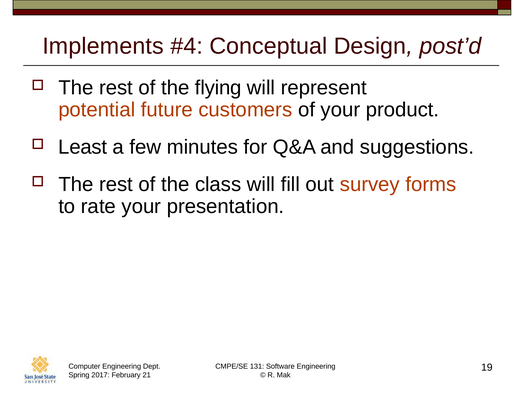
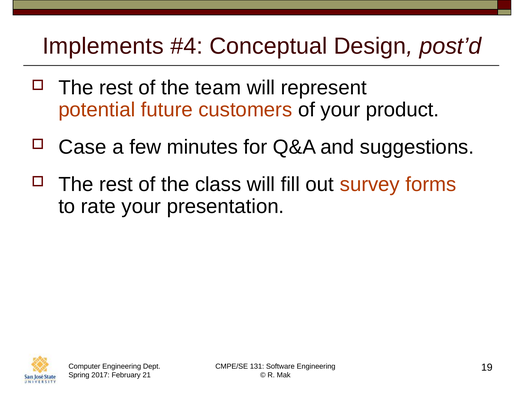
flying: flying -> team (218, 88)
Least: Least -> Case (83, 147)
